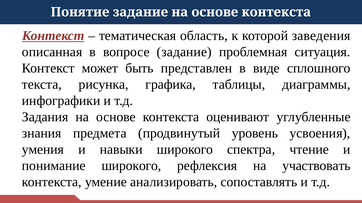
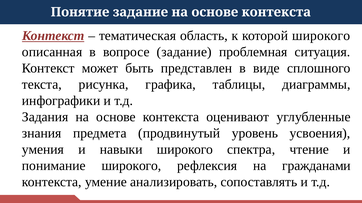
которой заведения: заведения -> широкого (321, 36)
участвовать: участвовать -> гражданами (316, 166)
